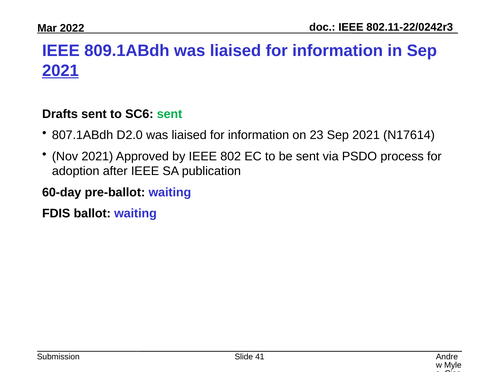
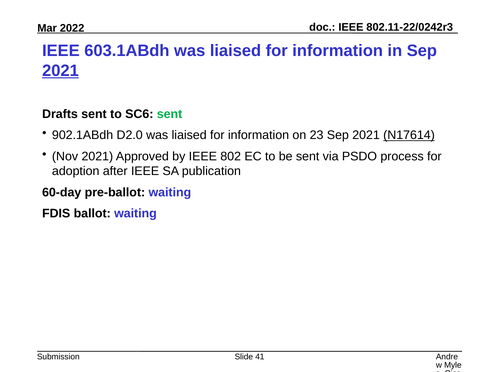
809.1ABdh: 809.1ABdh -> 603.1ABdh (127, 51)
807.1ABdh: 807.1ABdh -> 902.1ABdh (83, 135)
N17614 underline: none -> present (409, 135)
